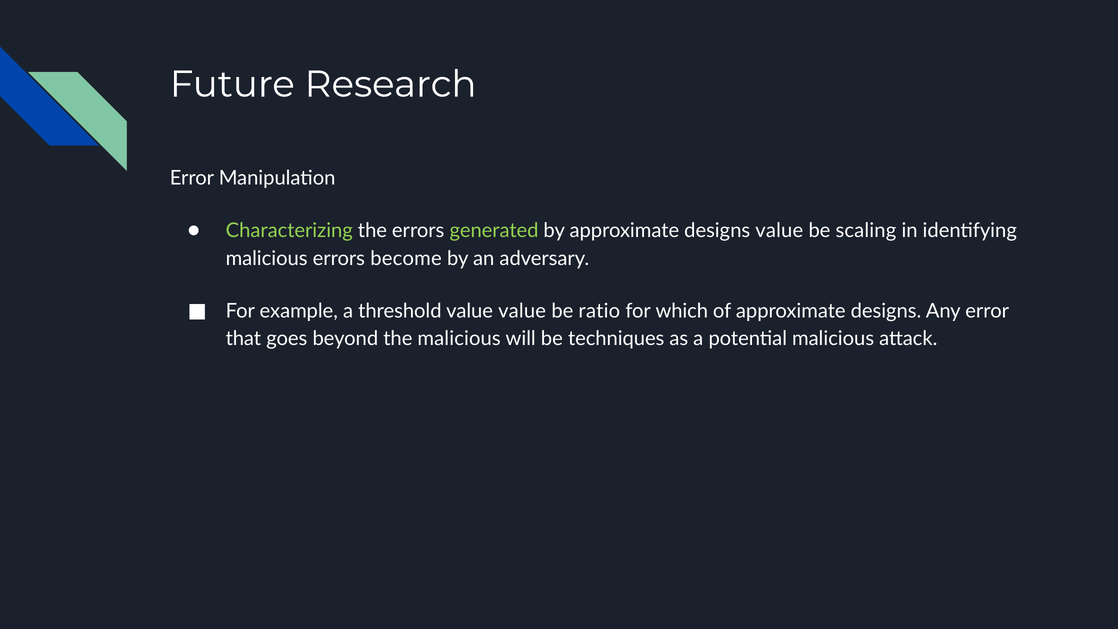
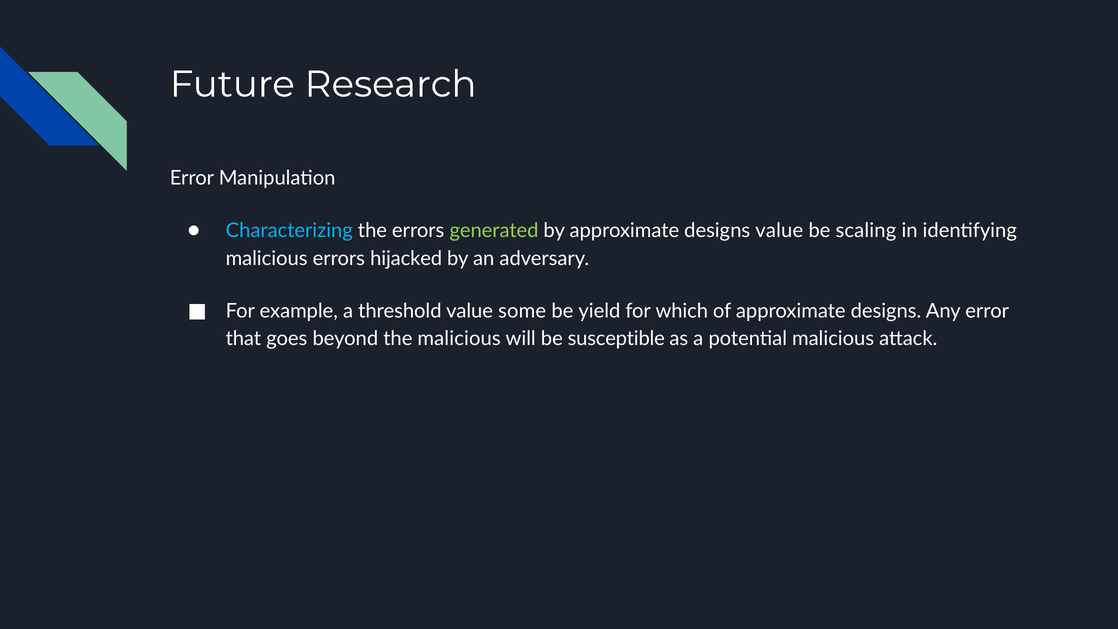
Characterizing colour: light green -> light blue (289, 230)
become: become -> hijacked (406, 258)
value value: value -> some (522, 311)
ratio: ratio -> yield (599, 311)
techniques: techniques -> susceptible (616, 338)
